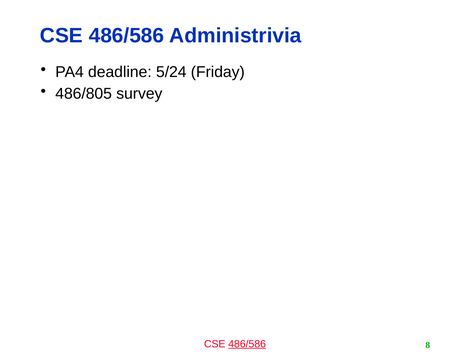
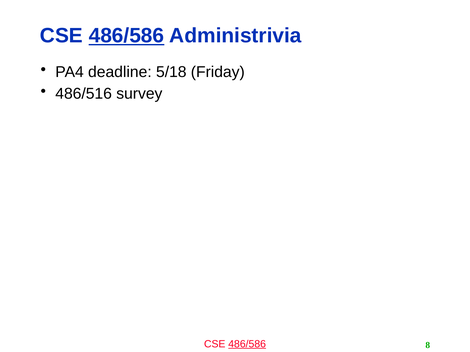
486/586 underline: none -> present (126, 36)
5/24: 5/24 -> 5/18 (171, 72)
486/805: 486/805 -> 486/516 (84, 94)
